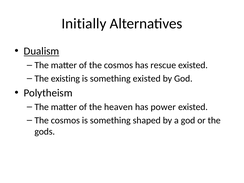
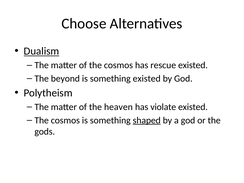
Initially: Initially -> Choose (84, 24)
existing: existing -> beyond (65, 78)
power: power -> violate (163, 107)
shaped underline: none -> present (147, 120)
